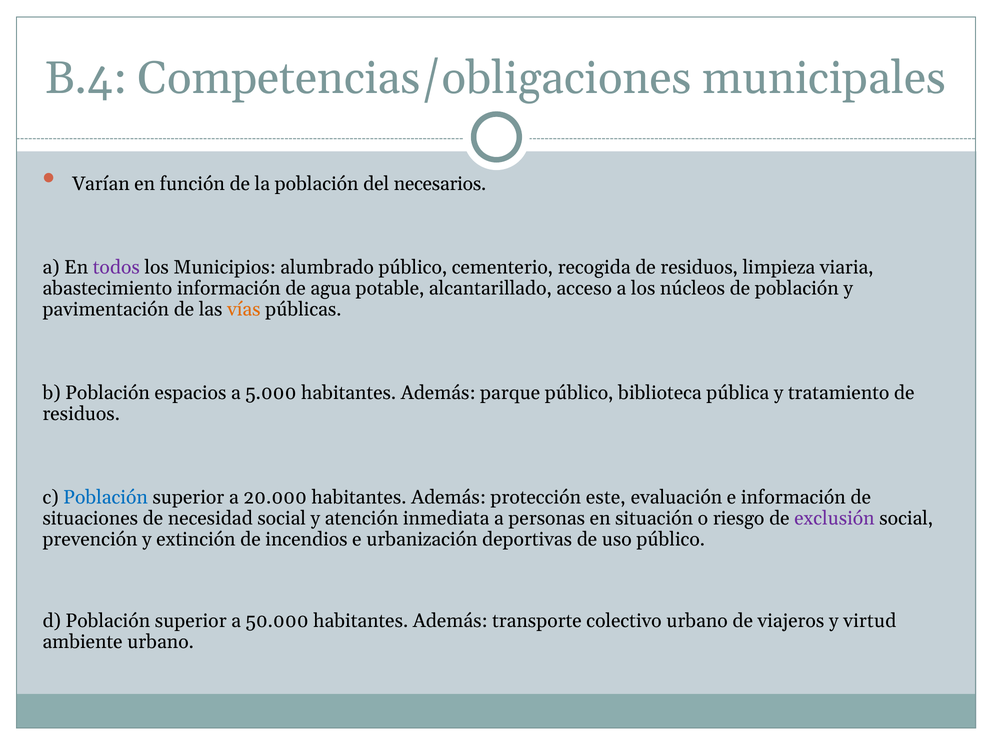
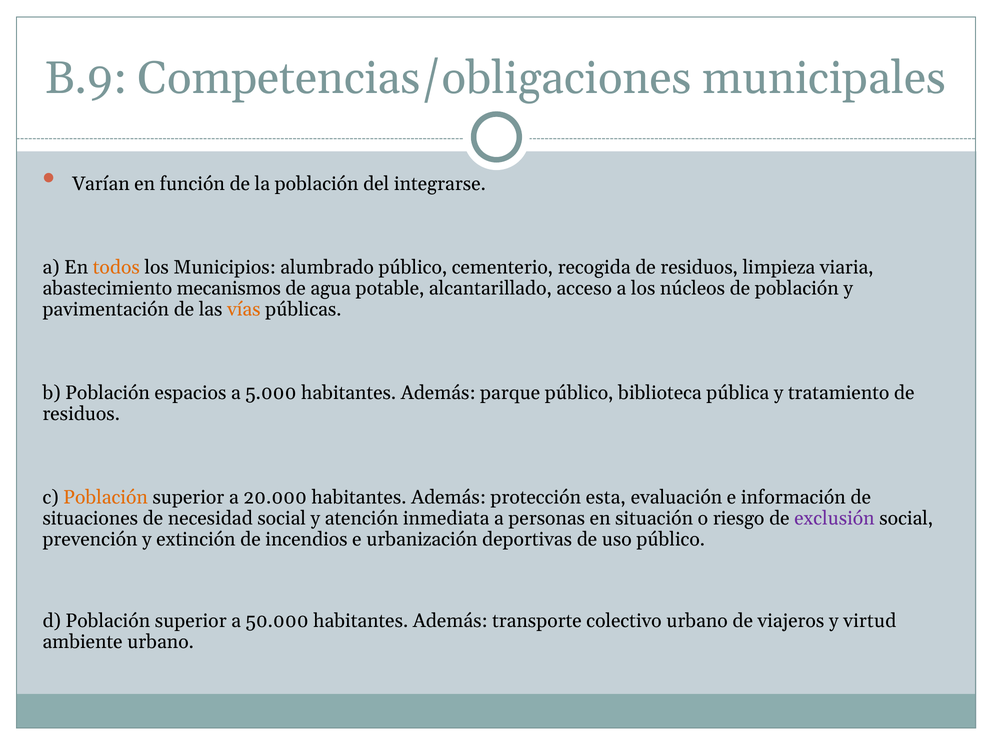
B.4: B.4 -> B.9 (86, 78)
necesarios: necesarios -> integrarse (440, 184)
todos colour: purple -> orange (116, 267)
abastecimiento información: información -> mecanismos (229, 288)
Población colour: blue -> orange (106, 497)
este: este -> esta (606, 497)
